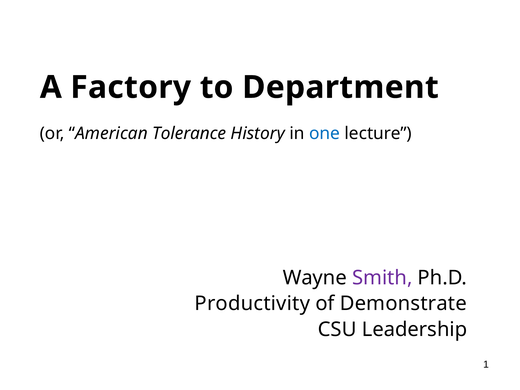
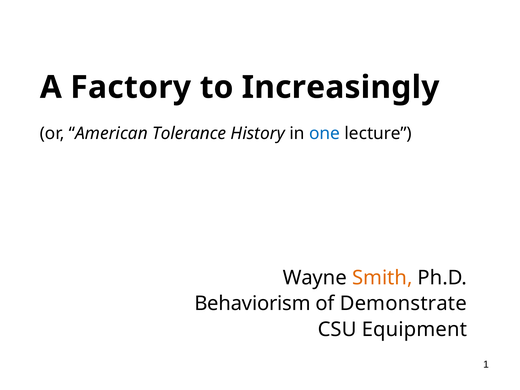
Department: Department -> Increasingly (341, 87)
Smith colour: purple -> orange (382, 278)
Productivity: Productivity -> Behaviorism (253, 304)
Leadership: Leadership -> Equipment (414, 330)
